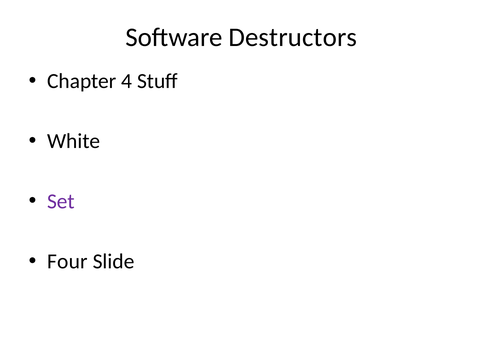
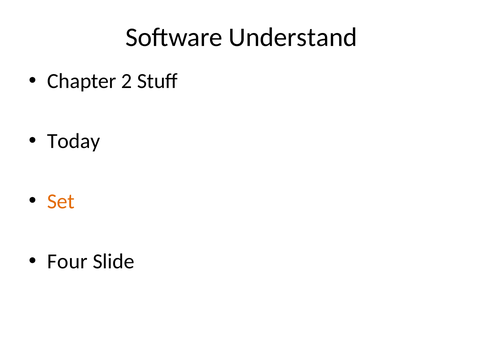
Destructors: Destructors -> Understand (293, 37)
4: 4 -> 2 (127, 81)
White: White -> Today (74, 141)
Set colour: purple -> orange (61, 201)
